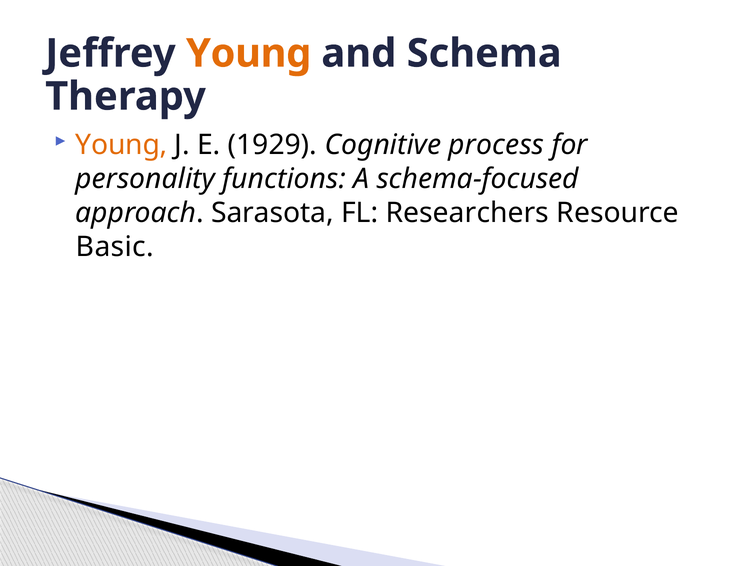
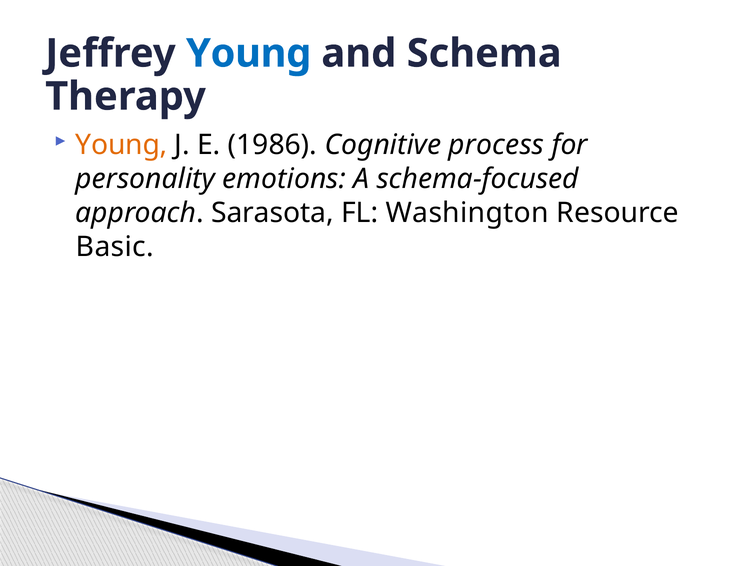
Young colour: orange -> blue (249, 54)
1929: 1929 -> 1986 (272, 145)
functions: functions -> emotions (284, 179)
Researchers: Researchers -> Washington (467, 213)
